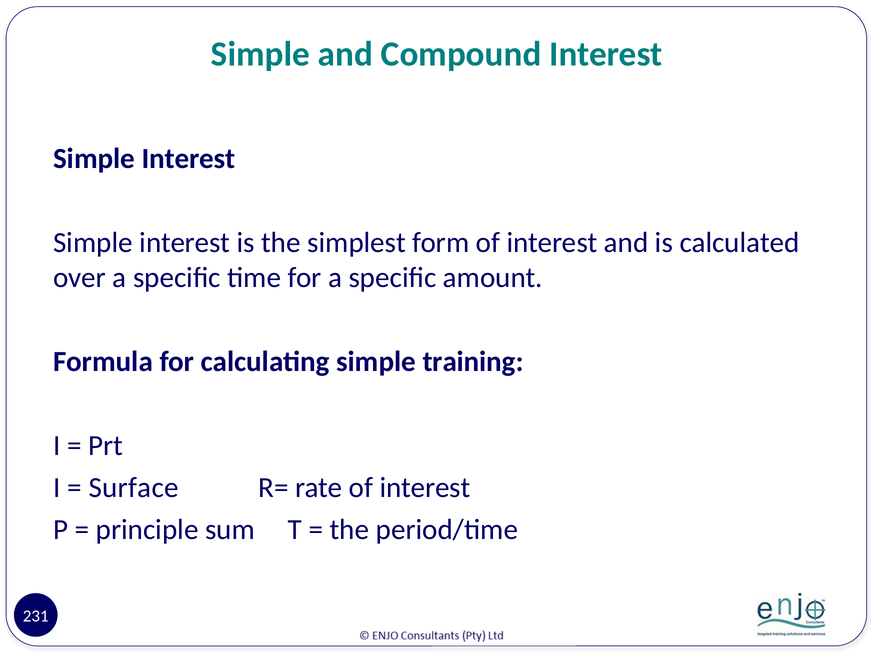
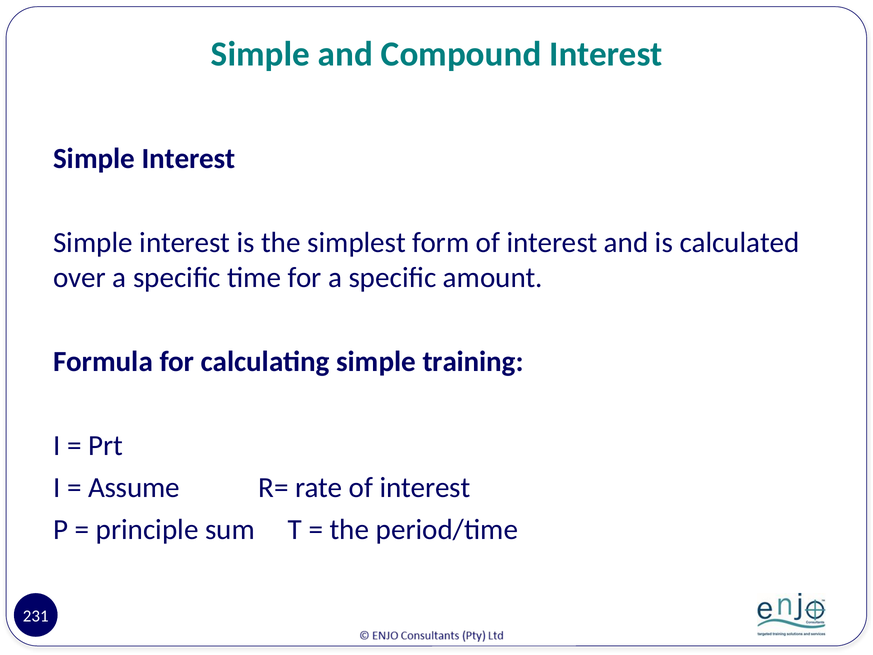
Surface: Surface -> Assume (134, 487)
